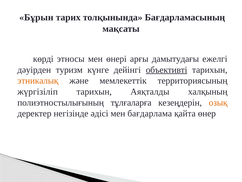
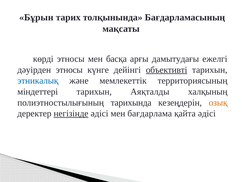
өнері: өнері -> басқа (116, 59)
дәуірден туризм: туризм -> этносы (69, 70)
этникалық colour: orange -> blue (38, 81)
жүргізіліп: жүргізіліп -> міндеттері (38, 91)
тұлғаларға: тұлғаларға -> тарихында (131, 102)
негізінде underline: none -> present (71, 113)
қайта өнер: өнер -> әдісі (207, 113)
